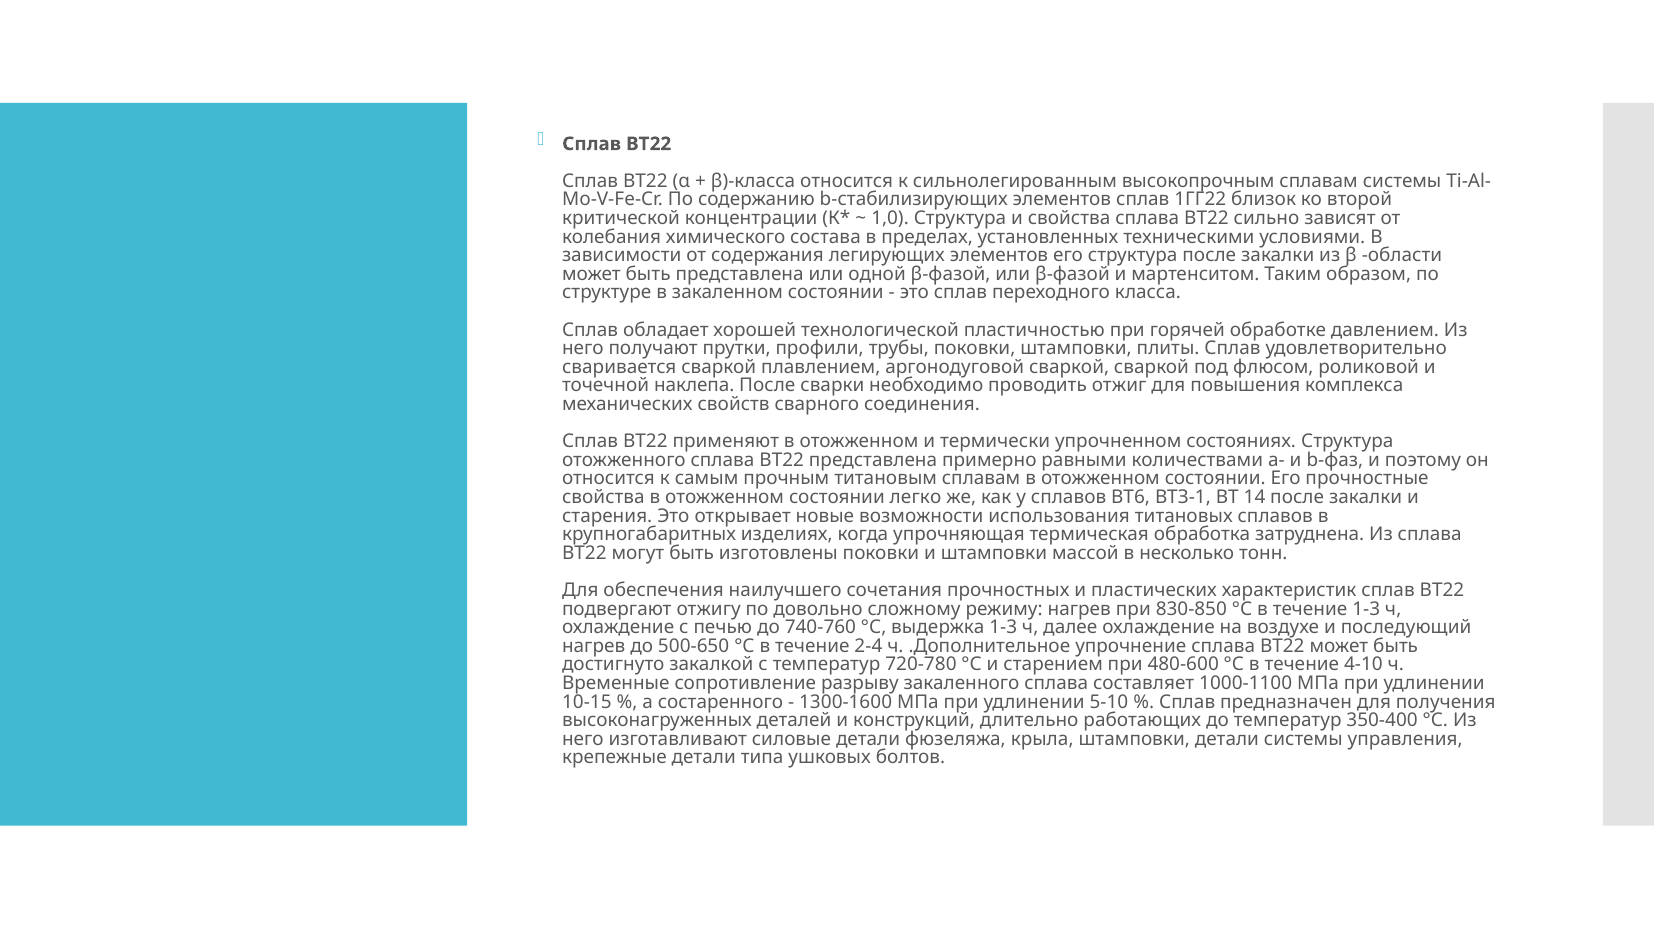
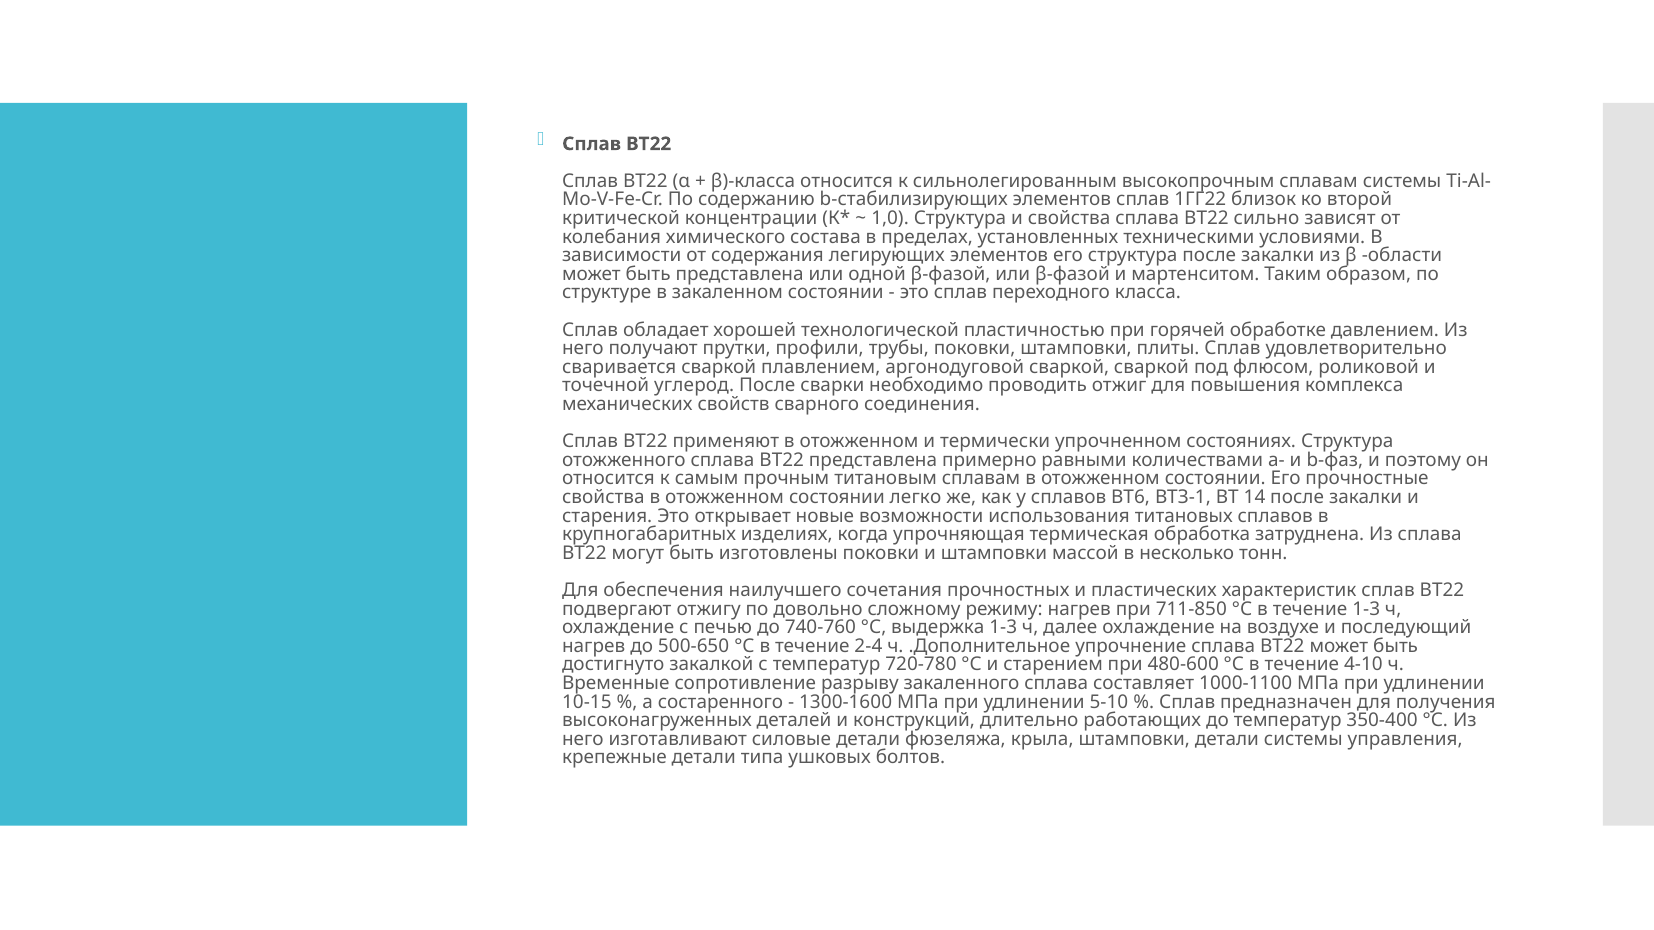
наклепа: наклепа -> углерод (694, 386)
830-850: 830-850 -> 711-850 (1191, 609)
